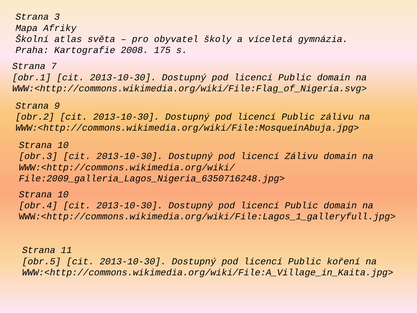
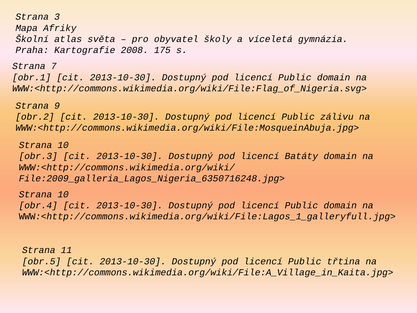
licencí Zálivu: Zálivu -> Batáty (301, 156)
koření: koření -> třtina (344, 261)
